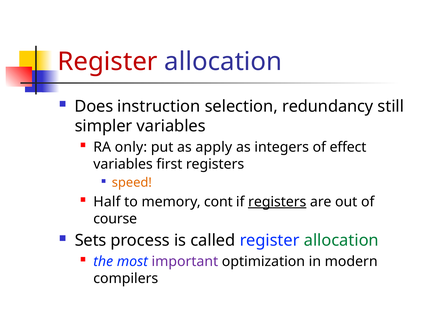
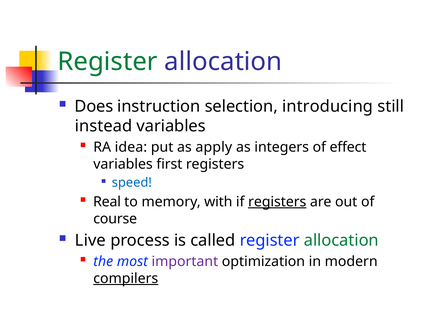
Register colour: red -> green (108, 62)
redundancy: redundancy -> introducing (328, 106)
simpler: simpler -> instead (104, 126)
only: only -> idea (131, 147)
speed colour: orange -> blue (132, 183)
Half: Half -> Real (107, 202)
cont: cont -> with (218, 202)
Sets: Sets -> Live (90, 241)
compilers underline: none -> present (126, 279)
